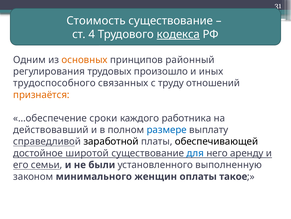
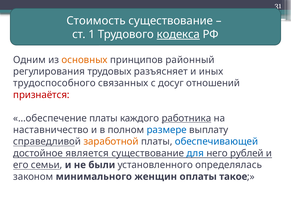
4: 4 -> 1 (92, 34)
произошло: произошло -> разъясняет (161, 71)
труду: труду -> досуг (171, 83)
признаётся colour: orange -> red (41, 95)
…обеспечение сроки: сроки -> платы (104, 118)
работника underline: none -> present (186, 118)
действовавший: действовавший -> наставничество (51, 129)
заработной colour: black -> orange (111, 141)
обеспечивающей colour: black -> blue (217, 141)
широтой: широтой -> является (87, 153)
аренду: аренду -> рублей (247, 153)
выполненную: выполненную -> определялась (229, 164)
